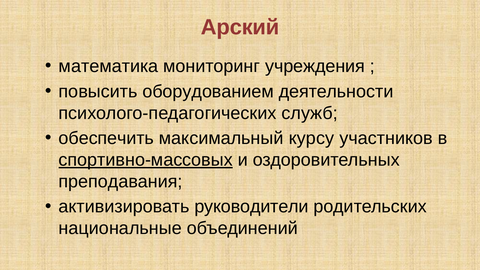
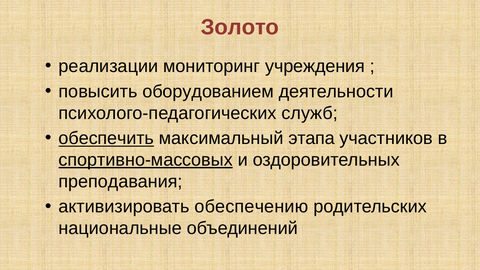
Арский: Арский -> Золото (240, 27)
математика: математика -> реализации (108, 66)
обеспечить underline: none -> present (106, 138)
курсу: курсу -> этапа (312, 138)
руководители: руководители -> обеспечению (251, 207)
